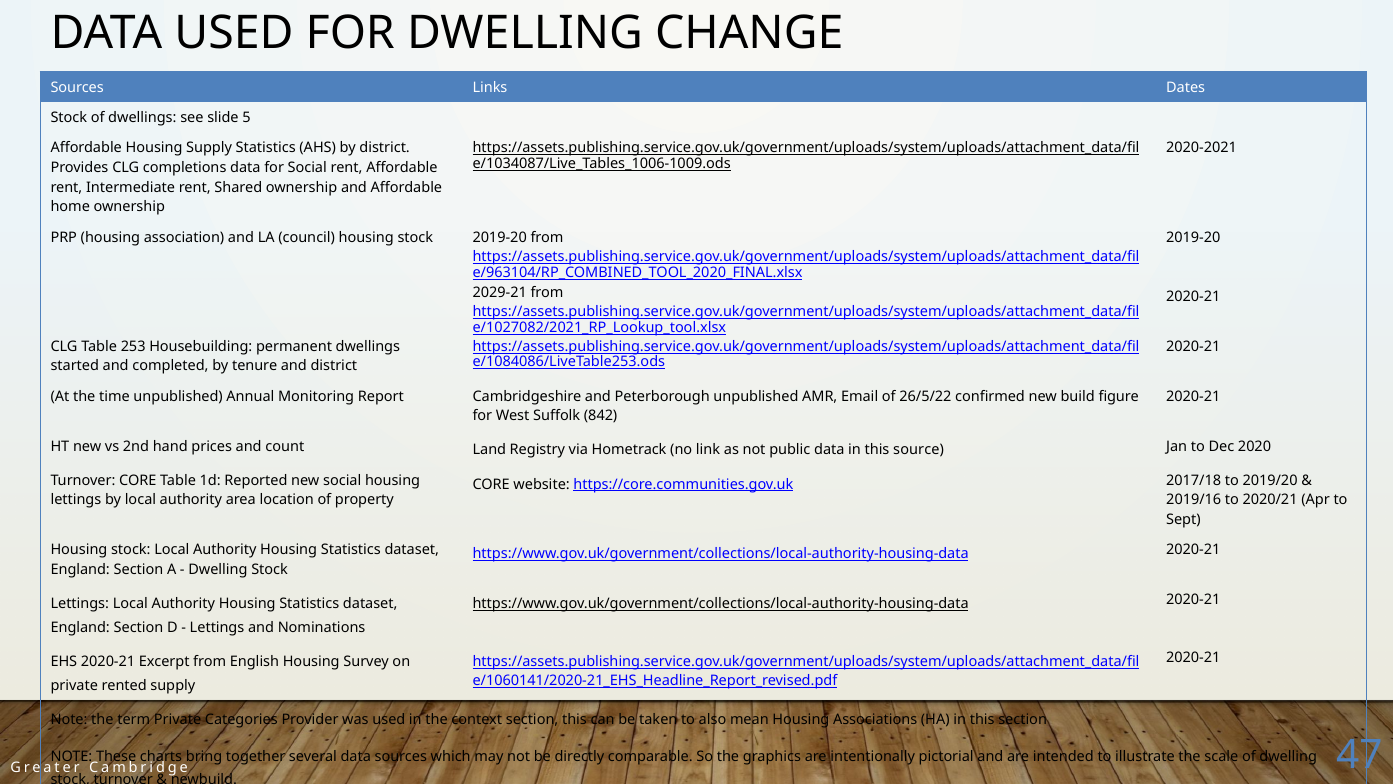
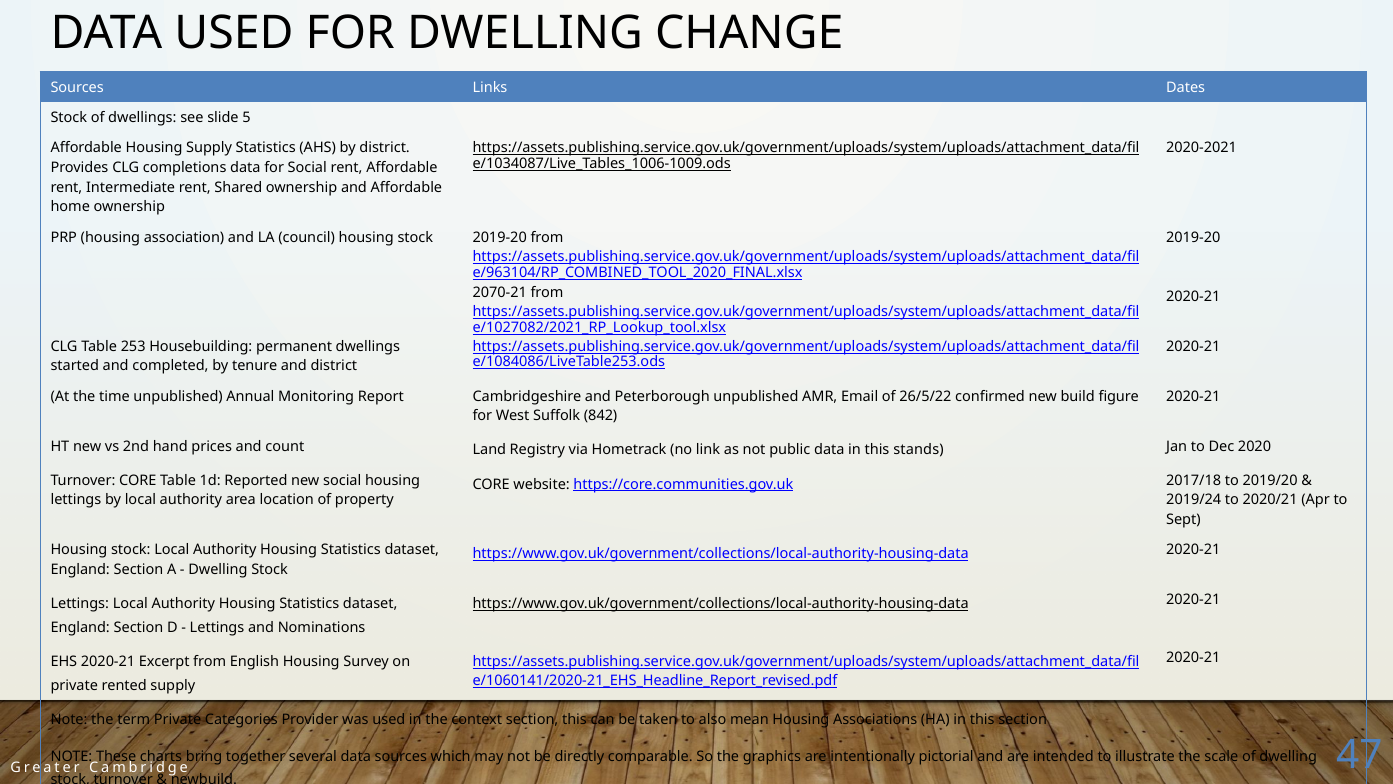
2029-21: 2029-21 -> 2070-21 (500, 292)
source: source -> stands (919, 450)
2019/16: 2019/16 -> 2019/24 (1194, 500)
